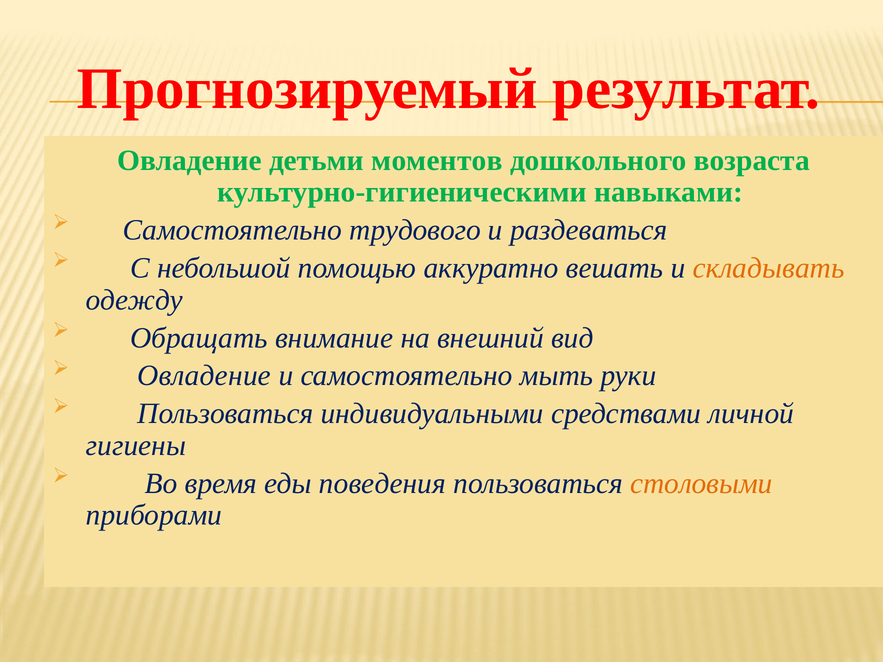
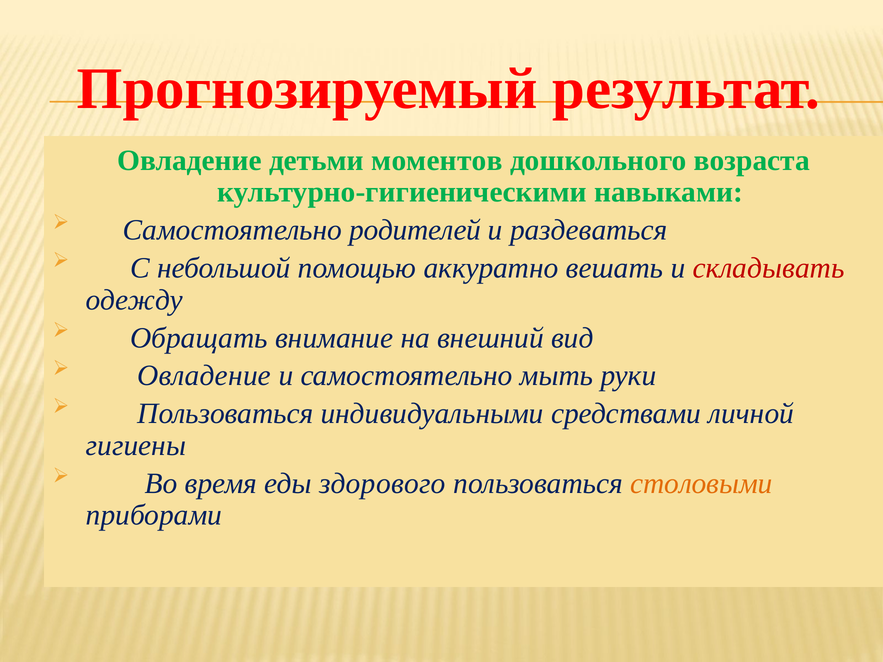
трудового: трудового -> родителей (415, 230)
складывать colour: orange -> red (769, 268)
поведения: поведения -> здорового (382, 484)
